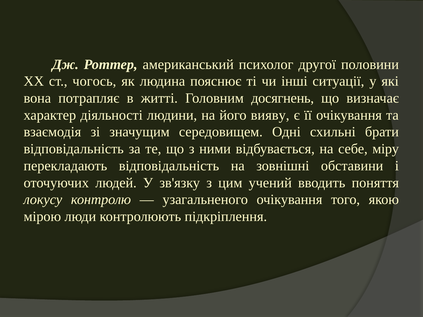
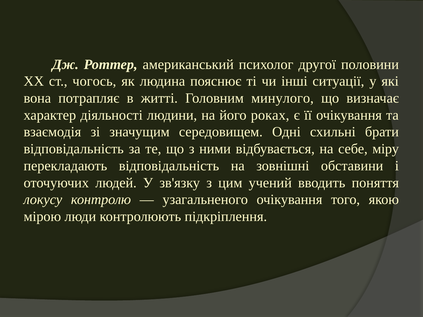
досягнень: досягнень -> минулого (282, 98)
вияву: вияву -> роках (270, 115)
